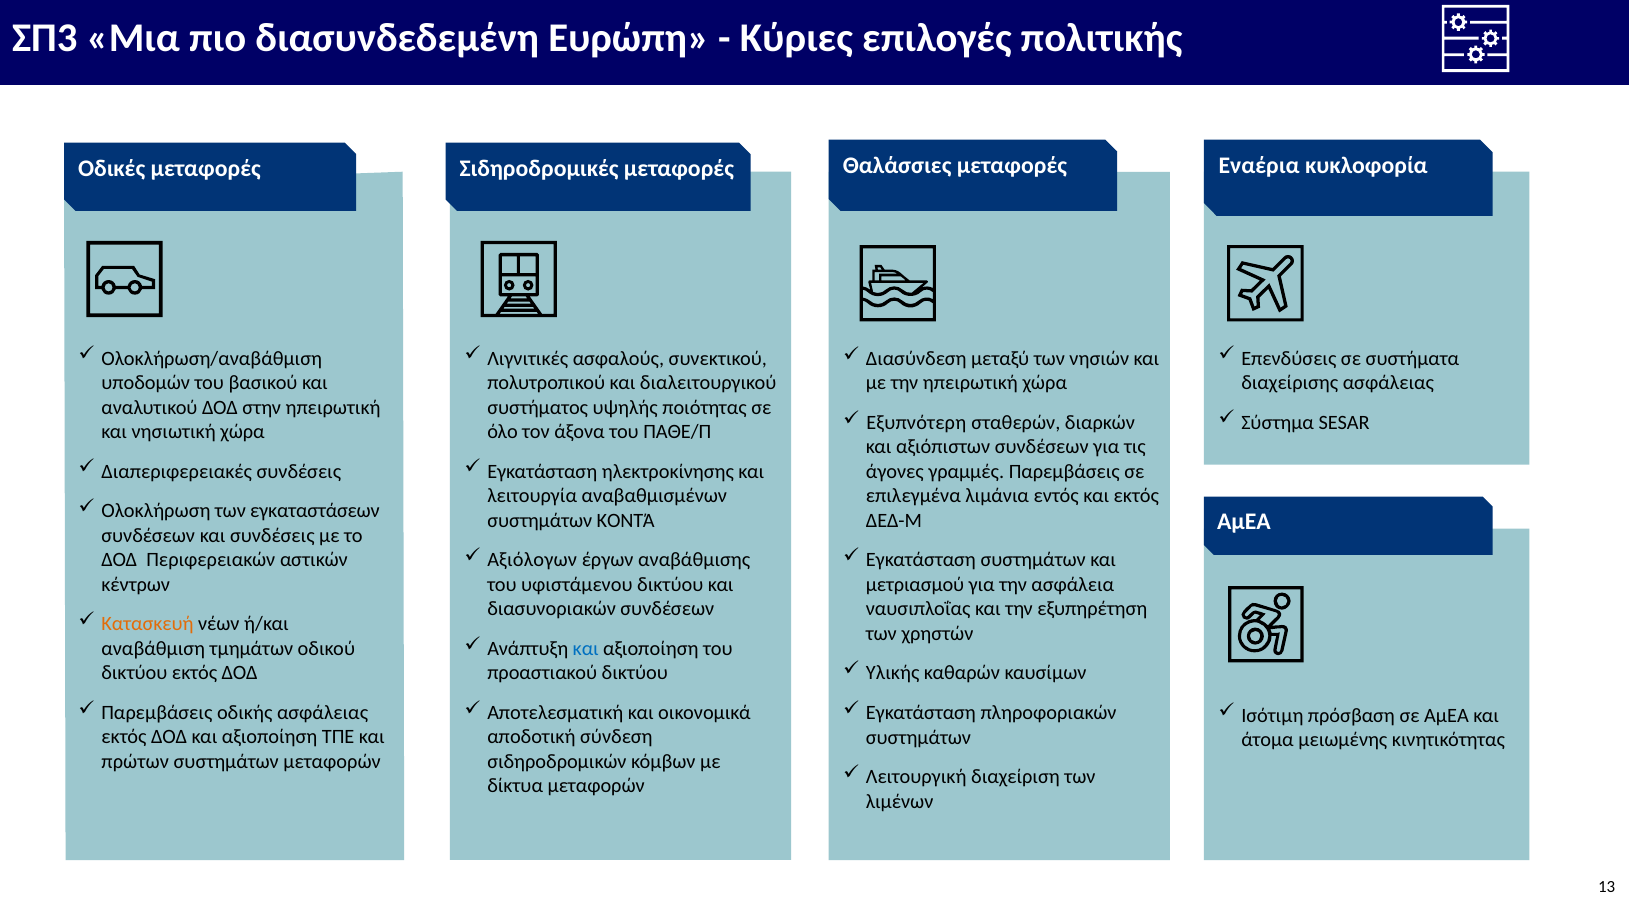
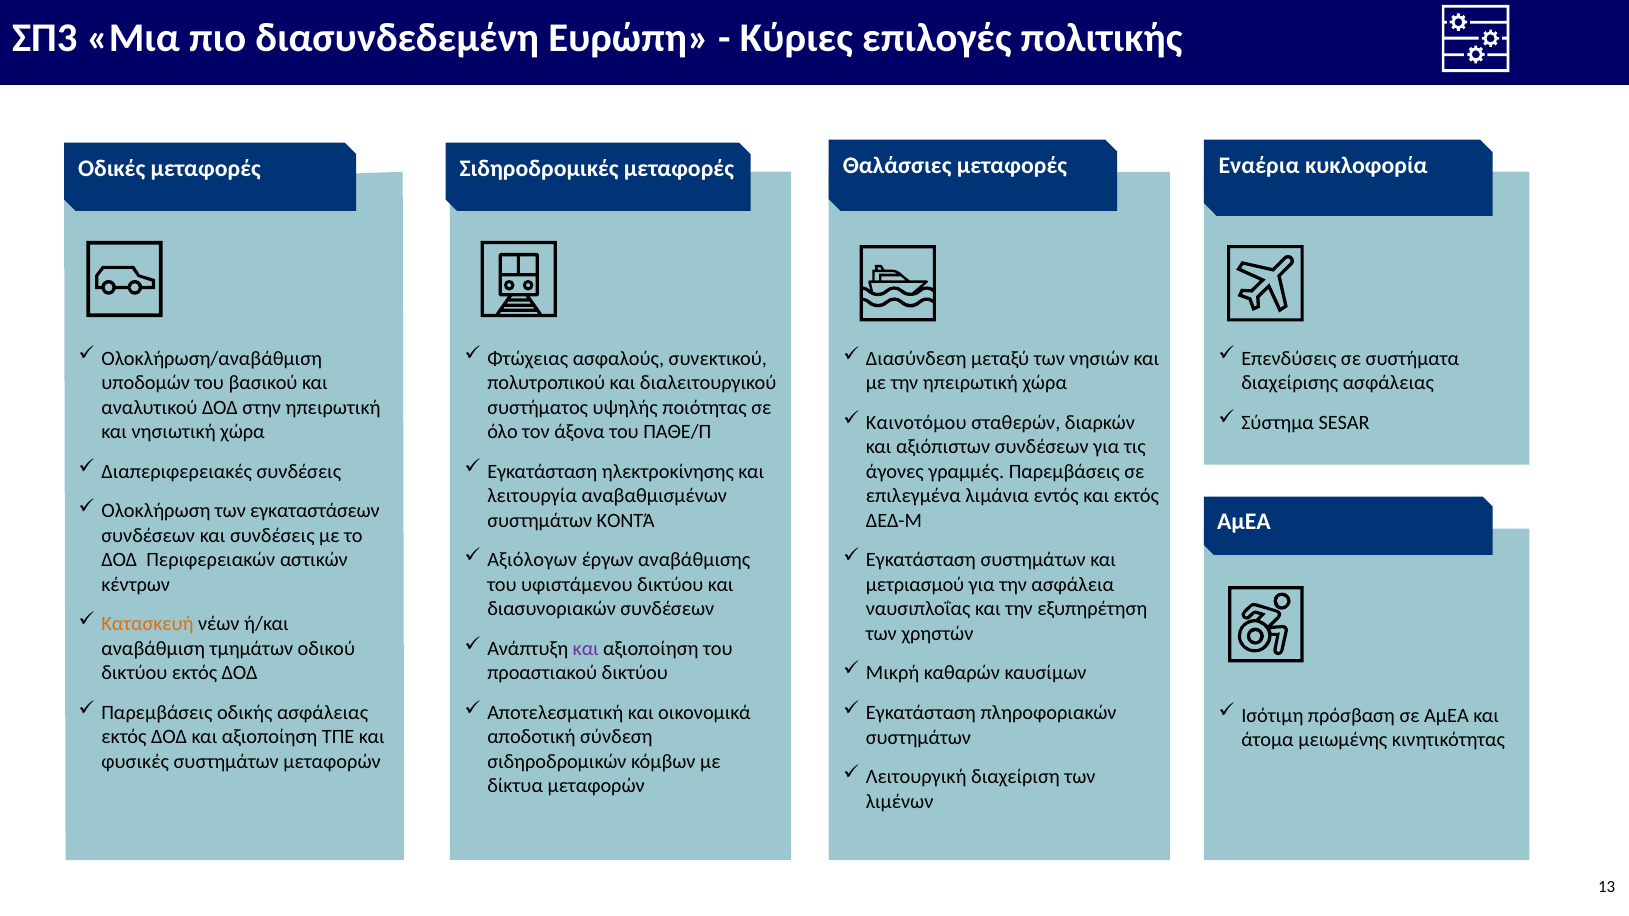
Λιγνιτικές: Λιγνιτικές -> Φτώχειας (528, 359)
Εξυπνότερη: Εξυπνότερη -> Καινοτόμου (916, 423)
και colour: blue -> purple (586, 649)
Υλικής: Υλικής -> Μικρή (893, 673)
πρώτων: πρώτων -> φυσικές (135, 762)
